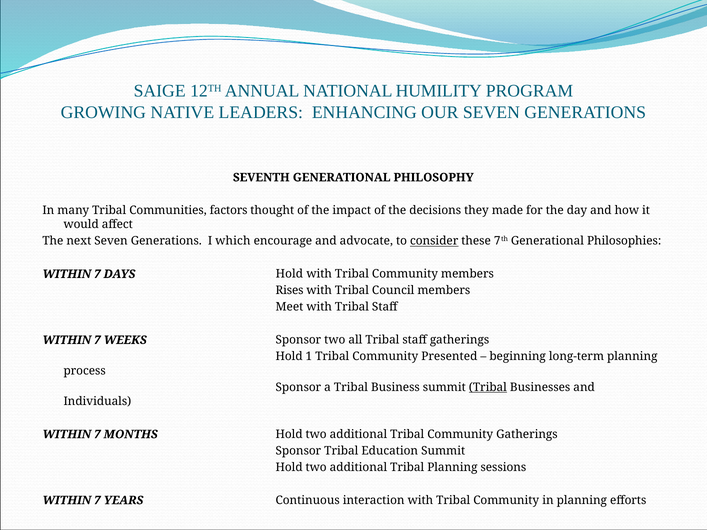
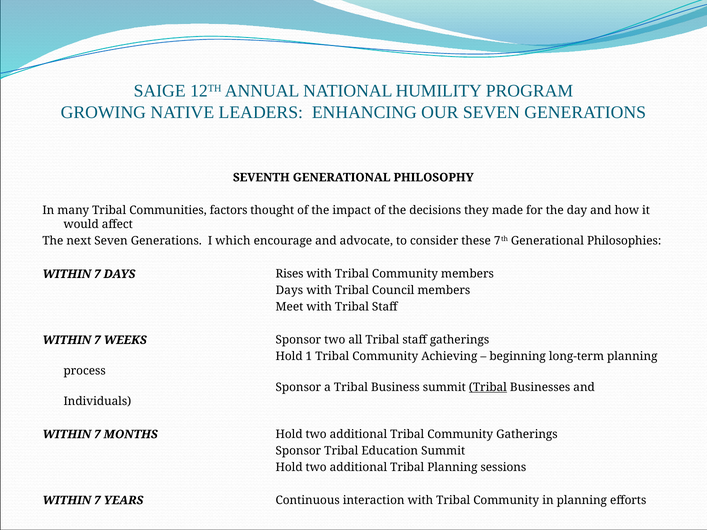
consider underline: present -> none (434, 241)
DAYS Hold: Hold -> Rises (290, 274)
Rises: Rises -> Days (289, 291)
Presented: Presented -> Achieving (449, 357)
